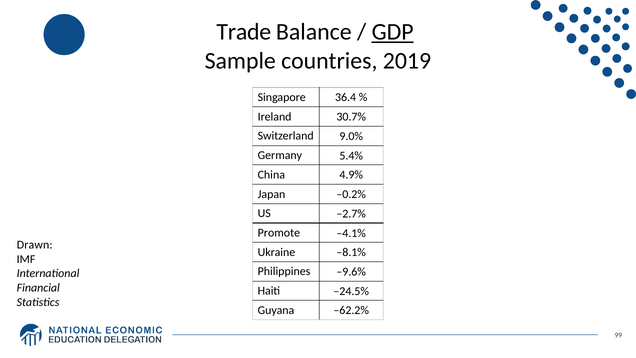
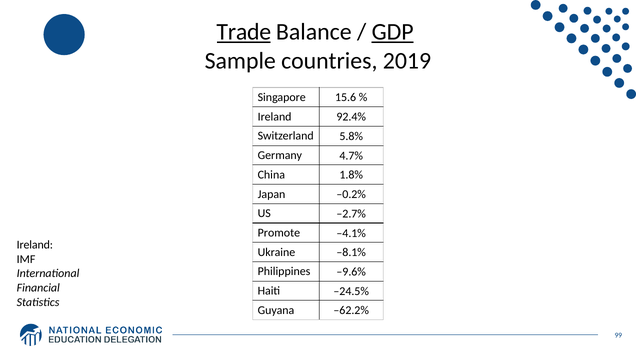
Trade underline: none -> present (244, 32)
36.4: 36.4 -> 15.6 (346, 97)
30.7%: 30.7% -> 92.4% (351, 117)
9.0%: 9.0% -> 5.8% (351, 136)
5.4%: 5.4% -> 4.7% (351, 156)
4.9%: 4.9% -> 1.8% (351, 175)
Drawn: Drawn -> Ireland (35, 245)
